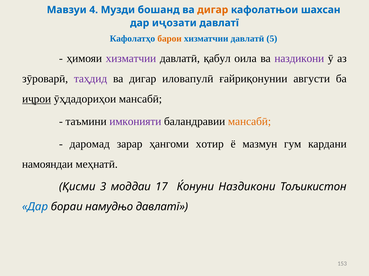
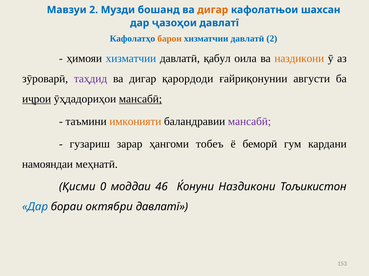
Мавзуи 4: 4 -> 2 (94, 10)
иҷозати: иҷозати -> ҷазоҳои (174, 23)
давлатӣ 5: 5 -> 2 (272, 39)
хизматчии colour: purple -> blue (131, 59)
наздикони colour: purple -> orange (299, 59)
иловапулӣ: иловапулӣ -> қарордоди (188, 79)
мансабӣ underline: none -> present (140, 99)
имконияти colour: purple -> orange (135, 122)
мансабӣ colour: orange -> purple (249, 122)
даромад: даромад -> гузариш (90, 144)
хотир: хотир -> тобеъ (210, 144)
мазмун: мазмун -> беморӣ (260, 144)
3: 3 -> 0 (103, 187)
17: 17 -> 46 (162, 187)
намудњо: намудњо -> октябри (109, 207)
